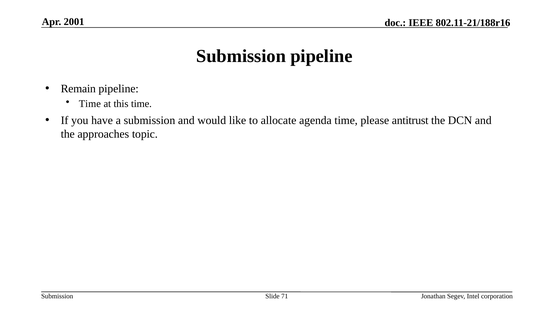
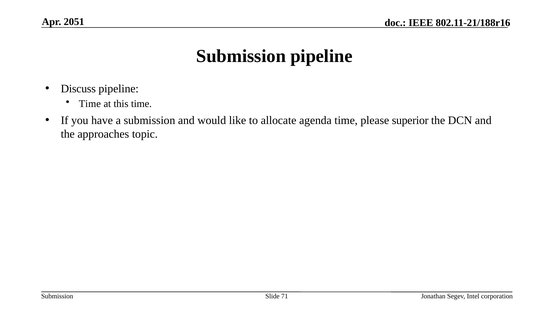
2001: 2001 -> 2051 (74, 22)
Remain: Remain -> Discuss (78, 89)
antitrust: antitrust -> superior (410, 120)
